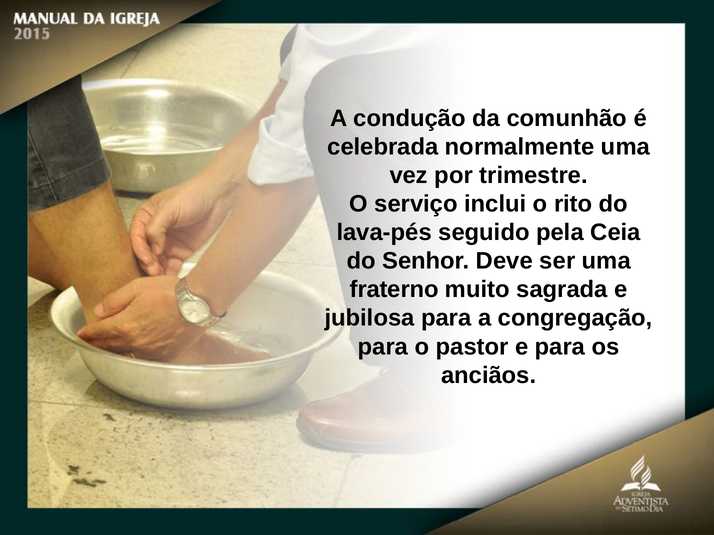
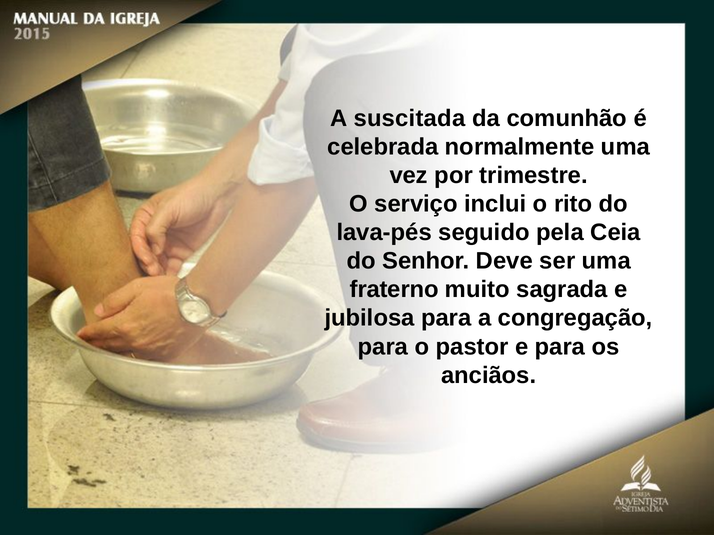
condução: condução -> suscitada (409, 118)
